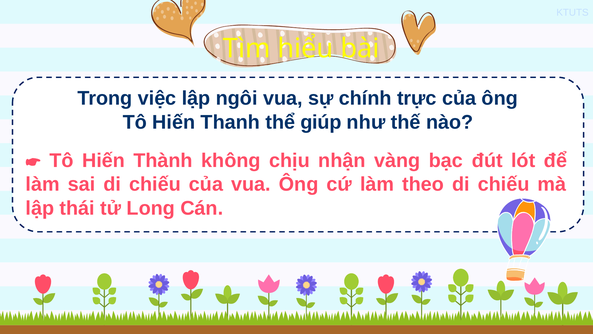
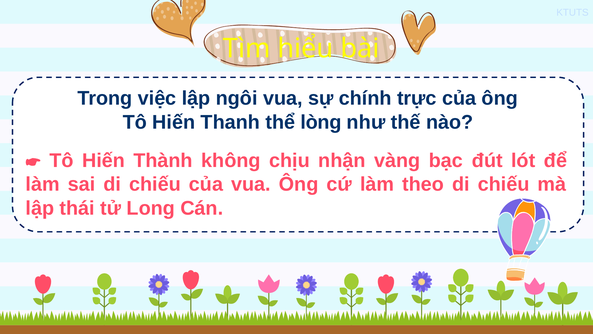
giúp: giúp -> lòng (321, 122)
